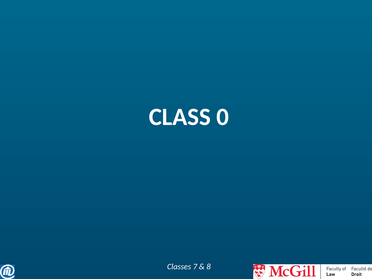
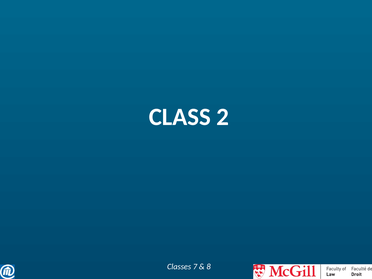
0: 0 -> 2 (223, 117)
